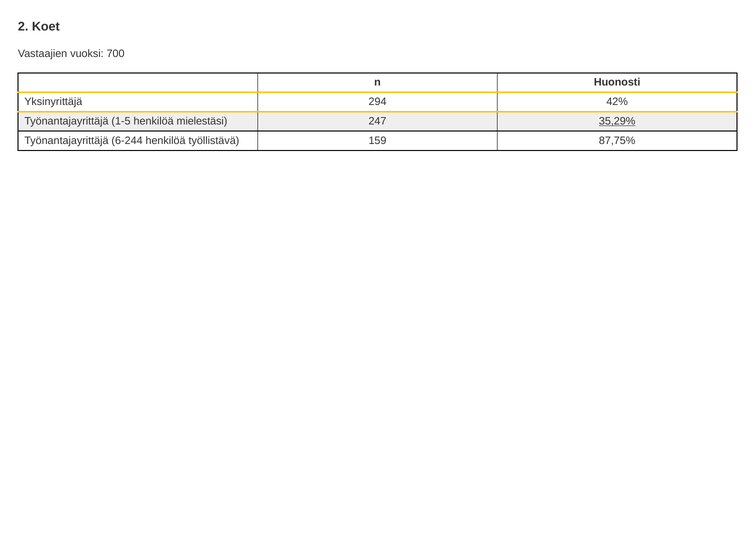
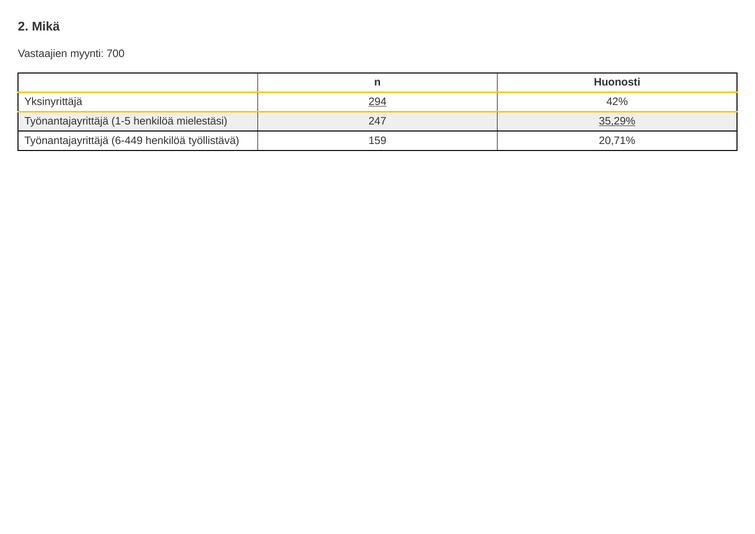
Koet: Koet -> Mikä (46, 26)
vuoksi: vuoksi -> myynti (87, 54)
294 underline: none -> present (378, 102)
6-244: 6-244 -> 6-449 (127, 141)
87,75%: 87,75% -> 20,71% (617, 141)
